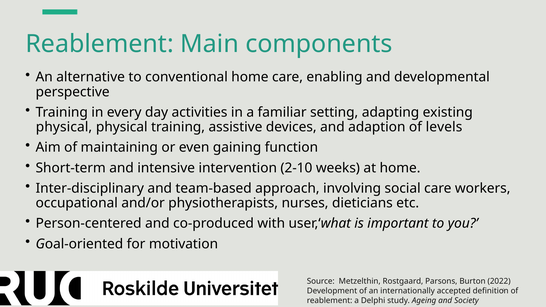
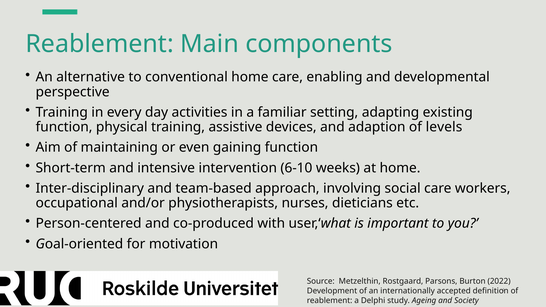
physical: physical -> function (64, 127)
2-10: 2-10 -> 6-10 (296, 168)
